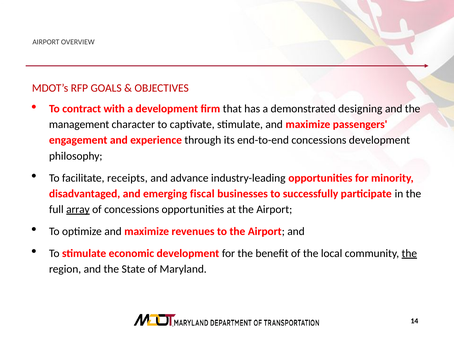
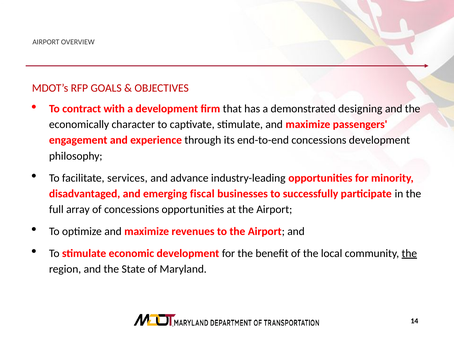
management: management -> economically (79, 124)
receipts: receipts -> services (127, 178)
array underline: present -> none (78, 209)
